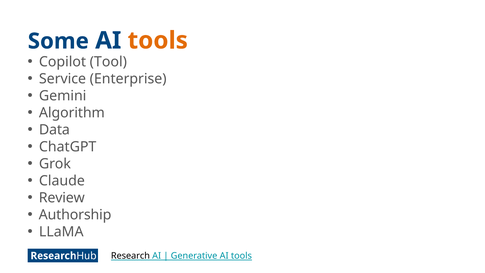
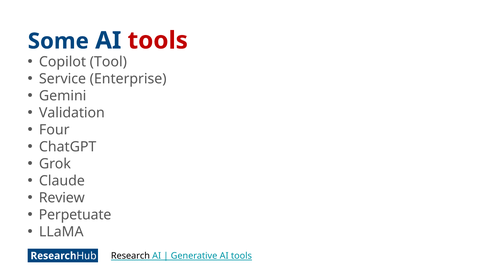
tools colour: orange -> red (158, 40)
Algorithm: Algorithm -> Validation (72, 113)
Data: Data -> Four (54, 130)
Authorship: Authorship -> Perpetuate (75, 215)
